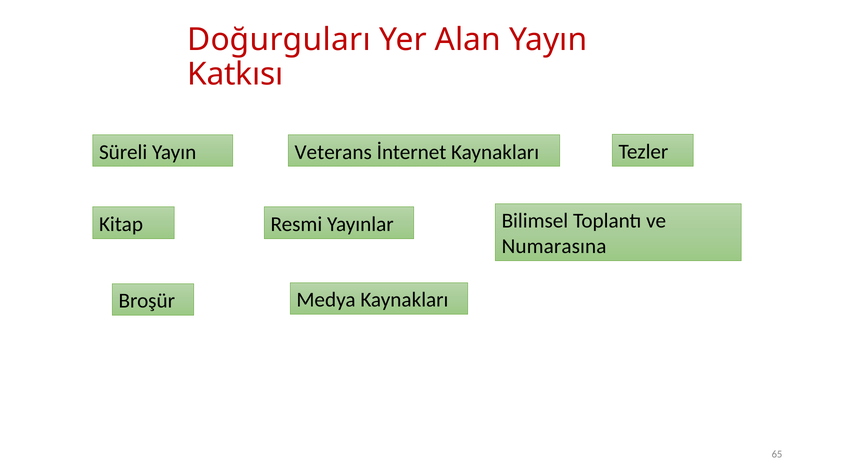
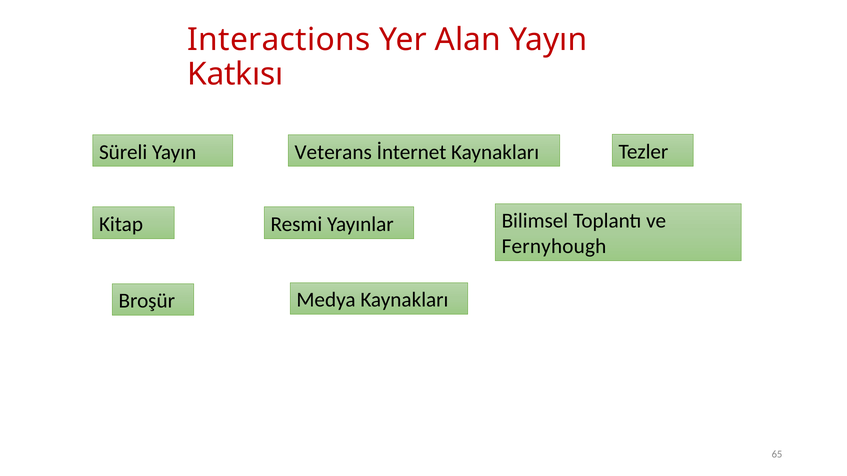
Doğurguları: Doğurguları -> Interactions (279, 40)
Numarasına: Numarasına -> Fernyhough (554, 247)
